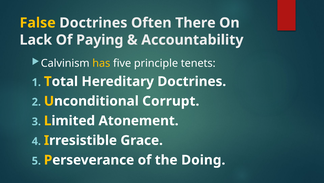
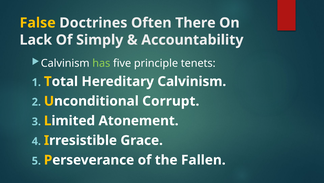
Paying: Paying -> Simply (100, 40)
has colour: yellow -> light green (101, 63)
Hereditary Doctrines: Doctrines -> Calvinism (192, 81)
Doing: Doing -> Fallen (203, 159)
